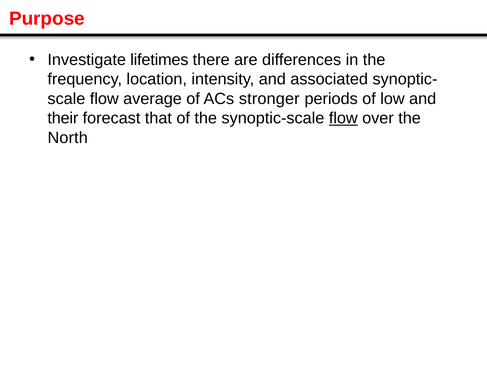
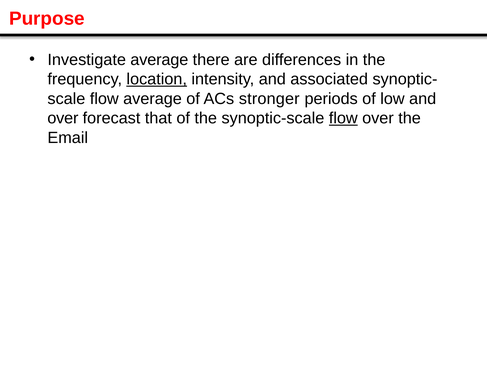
Investigate lifetimes: lifetimes -> average (159, 60)
location underline: none -> present (157, 79)
their: their -> over (63, 118)
North: North -> Email (68, 138)
